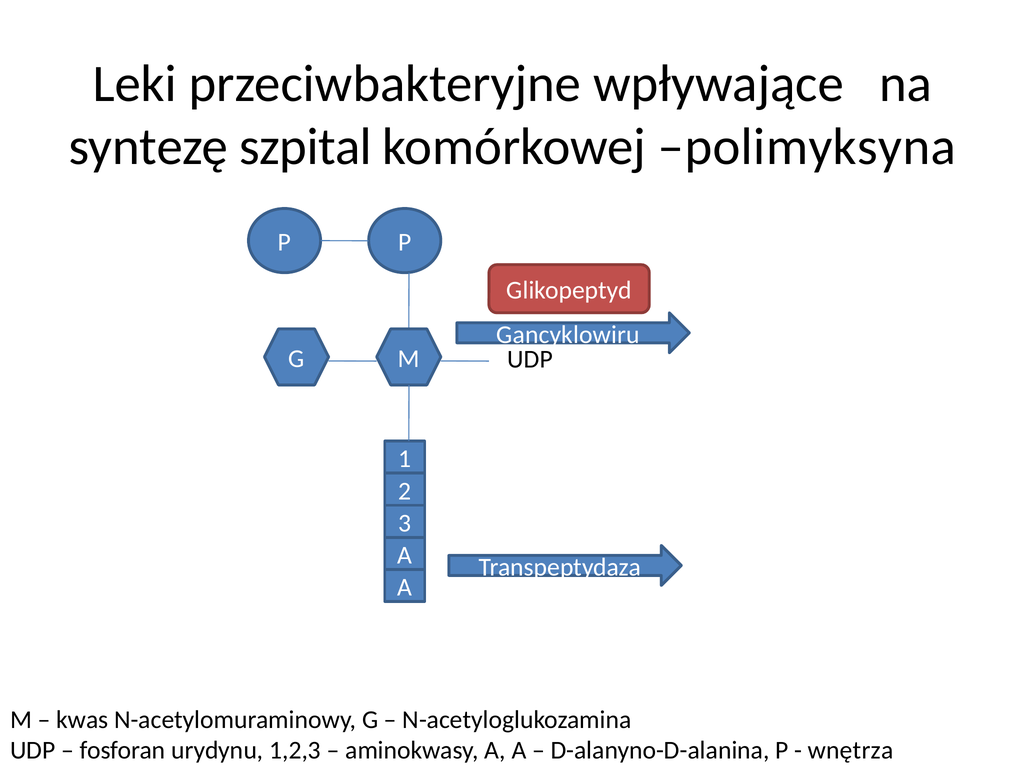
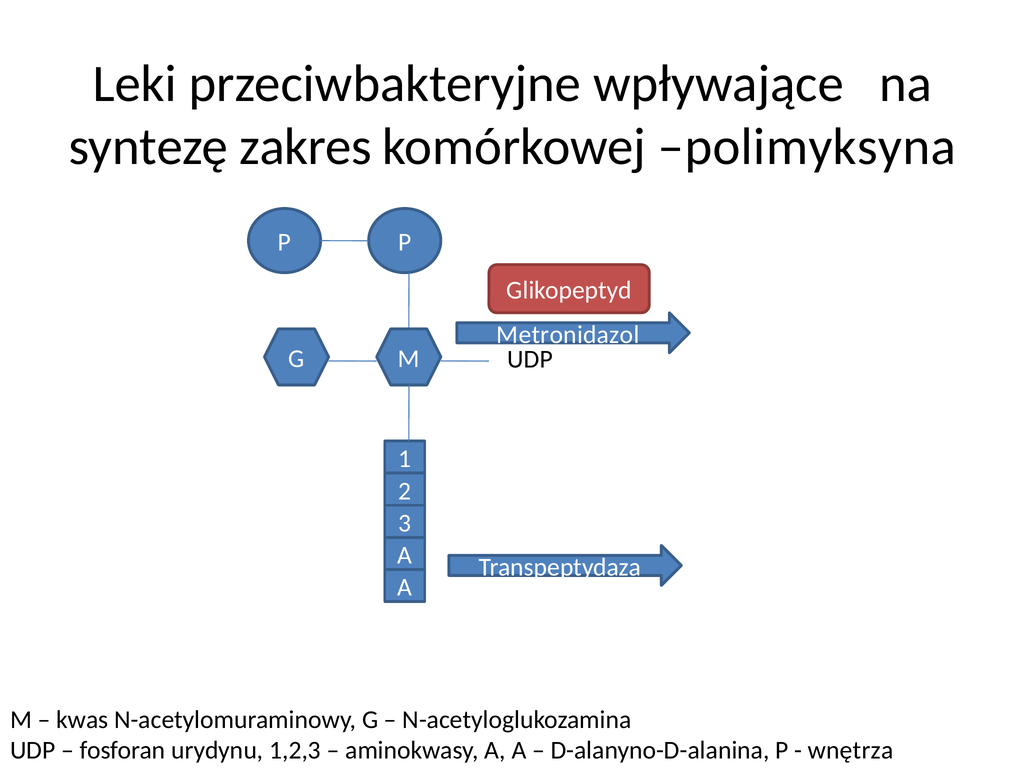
szpital: szpital -> zakres (305, 147)
Gancyklowiru: Gancyklowiru -> Metronidazol (568, 334)
